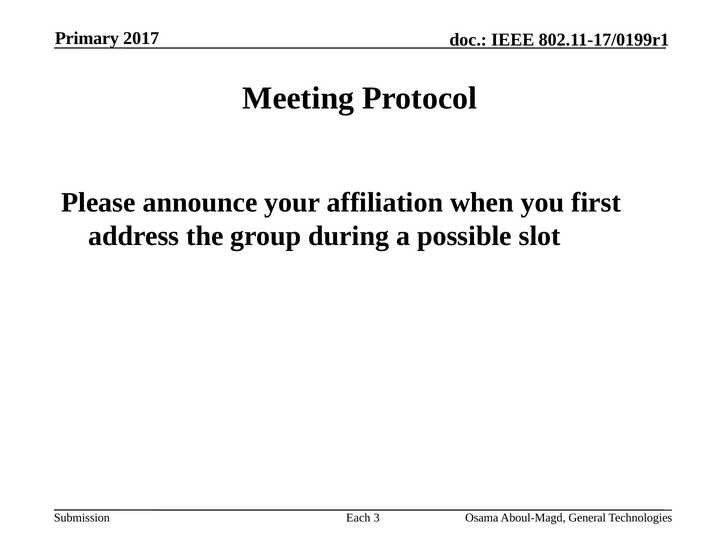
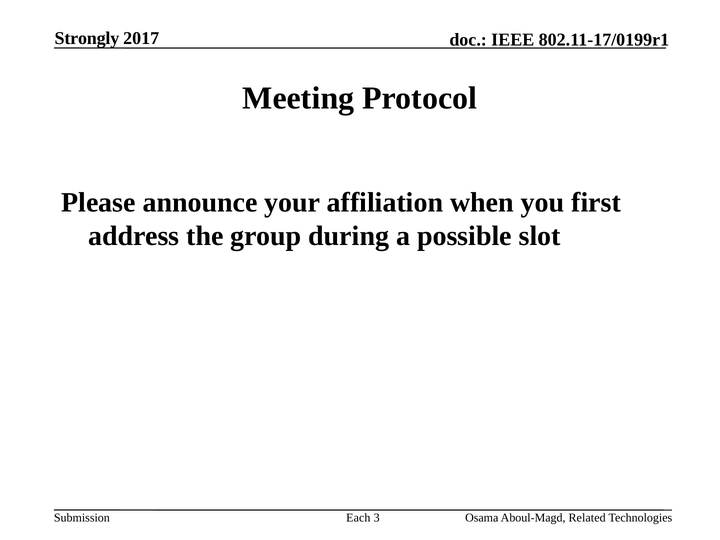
Primary: Primary -> Strongly (87, 38)
General: General -> Related (587, 518)
